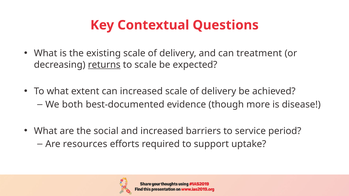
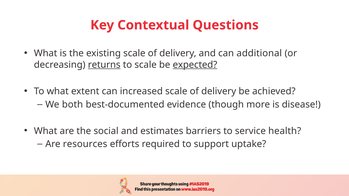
treatment: treatment -> additional (259, 53)
expected underline: none -> present (195, 65)
and increased: increased -> estimates (162, 131)
period: period -> health (285, 131)
